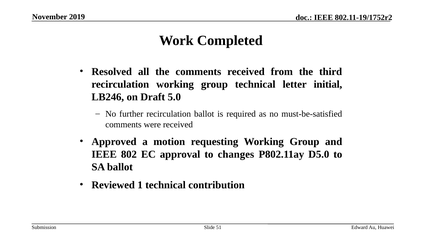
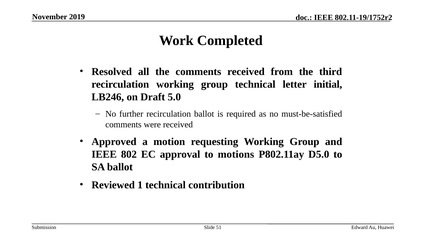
changes: changes -> motions (236, 154)
